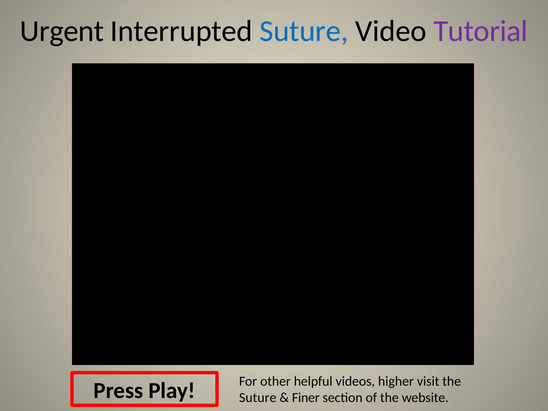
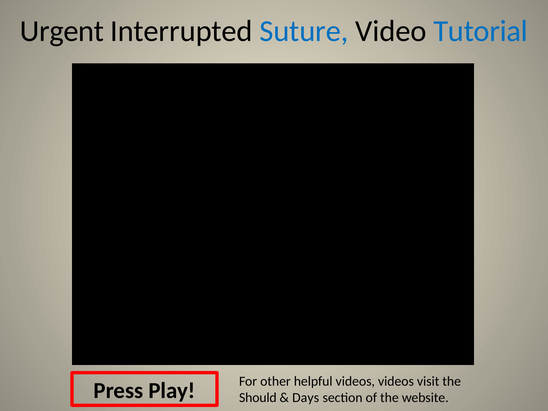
Tutorial colour: purple -> blue (481, 31)
videos higher: higher -> videos (396, 381)
Suture: Suture -> Should (258, 398)
Finer: Finer -> Days (306, 398)
